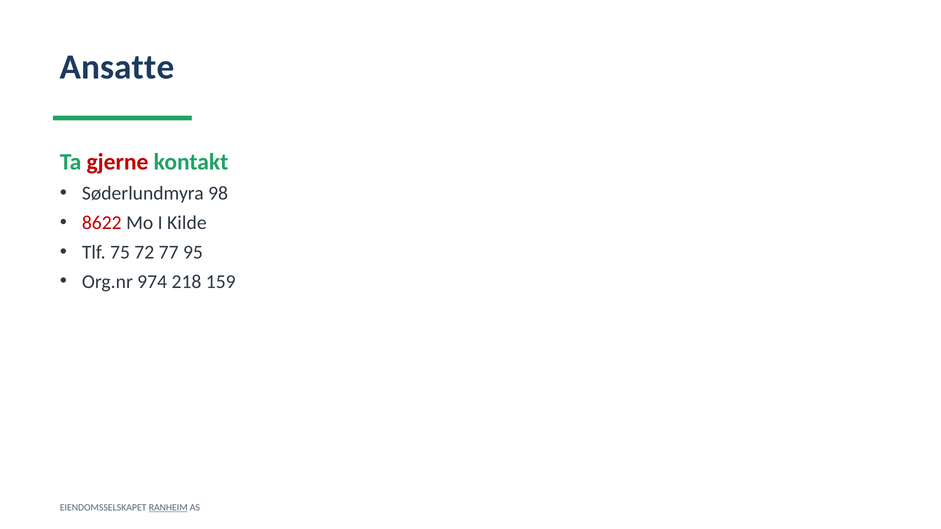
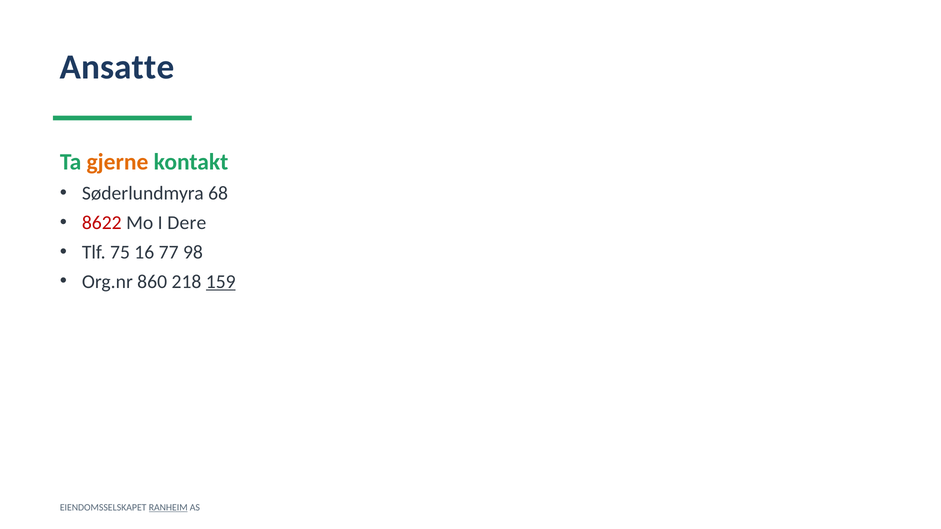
gjerne colour: red -> orange (117, 162)
98: 98 -> 68 (218, 193)
Kilde: Kilde -> Dere (187, 223)
72: 72 -> 16 (144, 252)
95: 95 -> 98 (193, 252)
974: 974 -> 860 (152, 282)
159 underline: none -> present (221, 282)
